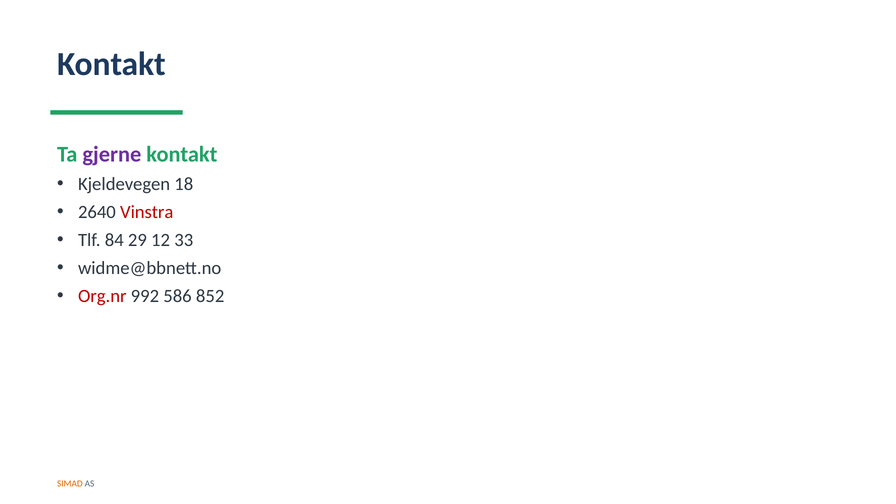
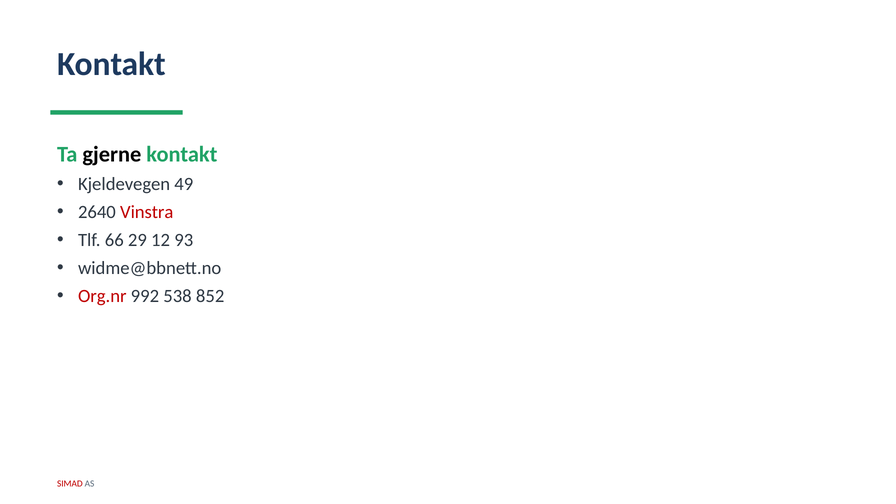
gjerne colour: purple -> black (112, 154)
18: 18 -> 49 (184, 184)
84: 84 -> 66 (114, 240)
33: 33 -> 93 (184, 240)
586: 586 -> 538 (178, 296)
SIMAD colour: orange -> red (70, 484)
